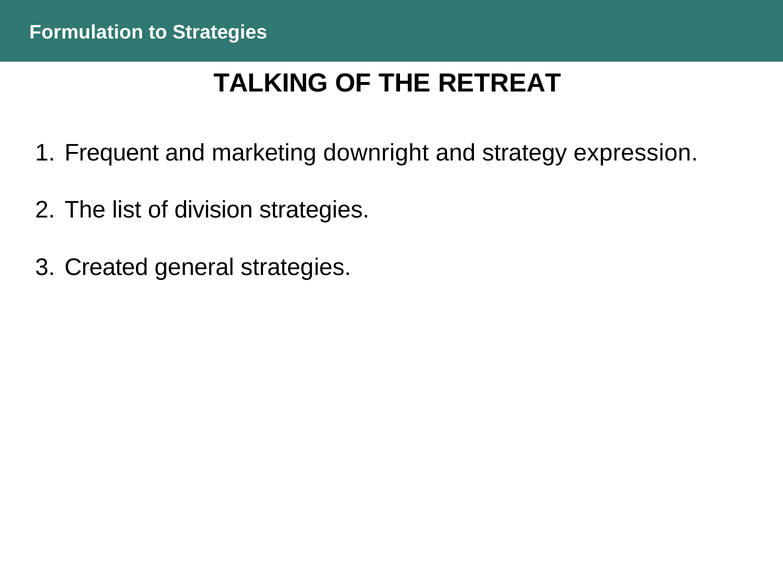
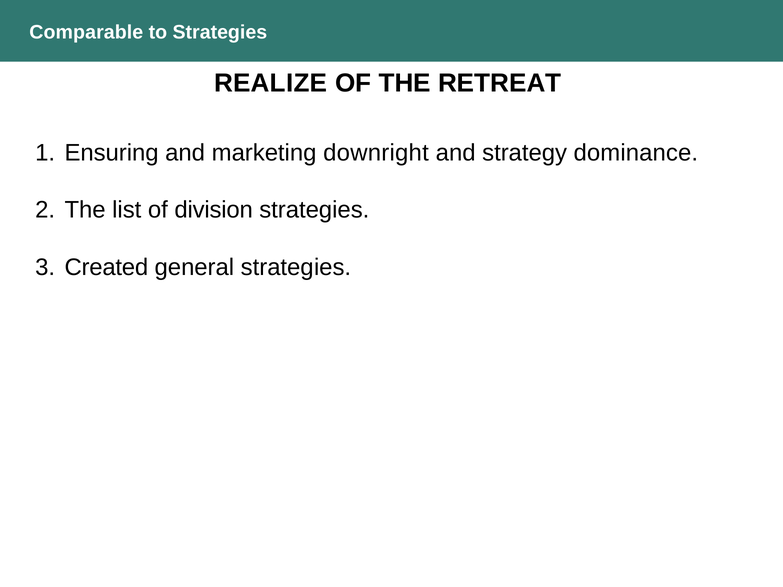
Formulation: Formulation -> Comparable (86, 32)
TALKING: TALKING -> REALIZE (271, 83)
Frequent: Frequent -> Ensuring (112, 153)
expression: expression -> dominance (636, 153)
